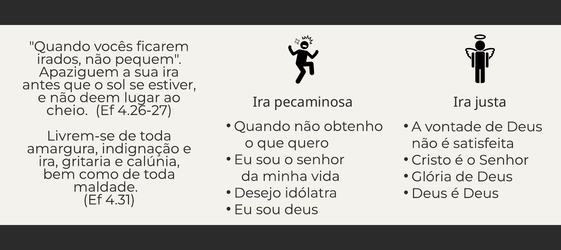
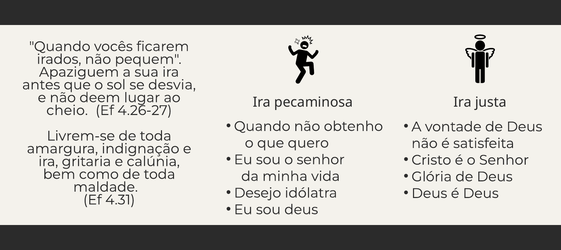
estiver: estiver -> desvia (172, 85)
